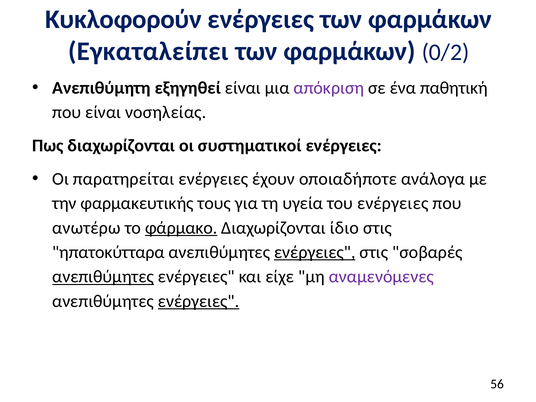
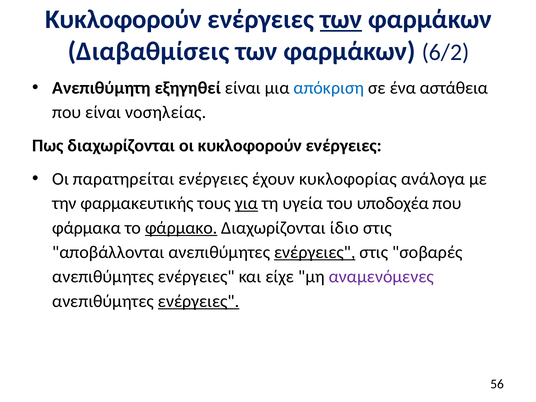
των underline: none -> present (341, 19)
Εγκαταλείπει: Εγκαταλείπει -> Διαβαθμίσεις (148, 51)
0/2: 0/2 -> 6/2 (446, 52)
απόκριση colour: purple -> blue (329, 88)
παθητική: παθητική -> αστάθεια (454, 88)
οι συστηματικοί: συστηματικοί -> κυκλοφορούν (250, 146)
οποιαδήποτε: οποιαδήποτε -> κυκλοφορίας (348, 179)
για underline: none -> present (246, 203)
του ενέργειες: ενέργειες -> υποδοχέα (393, 203)
ανωτέρω: ανωτέρω -> φάρμακα (87, 228)
ηπατοκύτταρα: ηπατοκύτταρα -> αποβάλλονται (108, 252)
ανεπιθύμητες underline: present -> none (103, 277)
